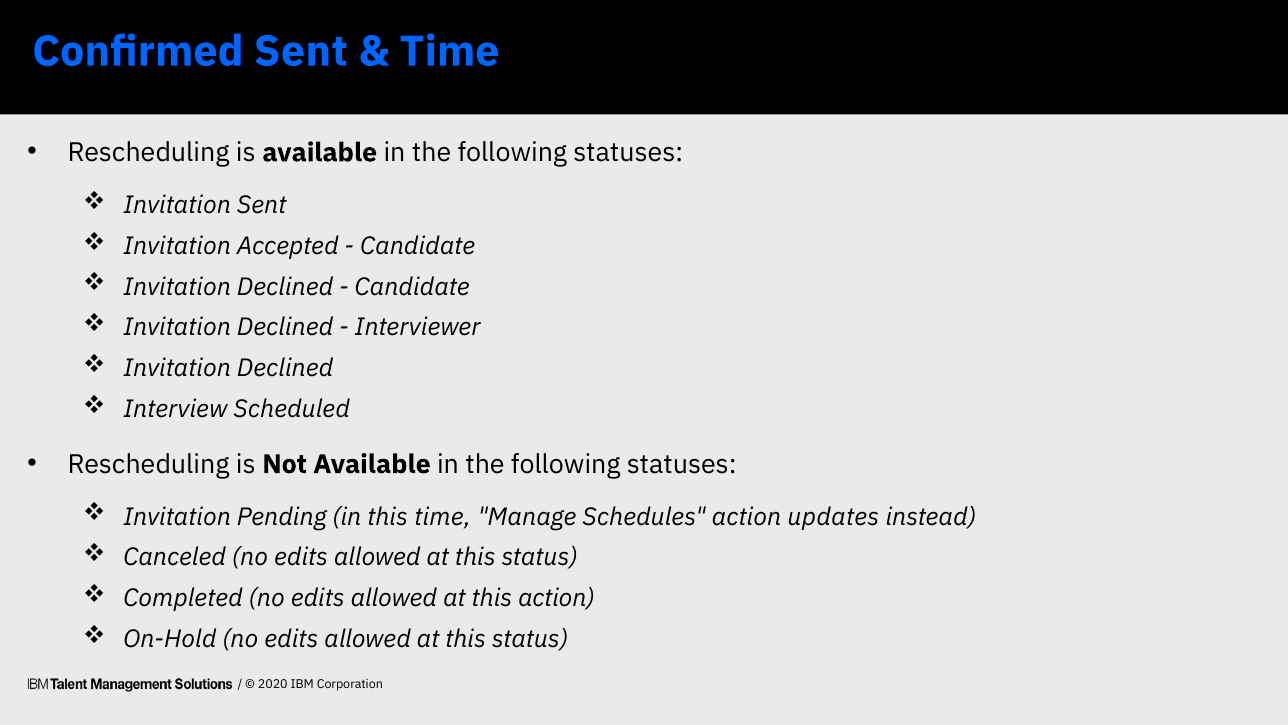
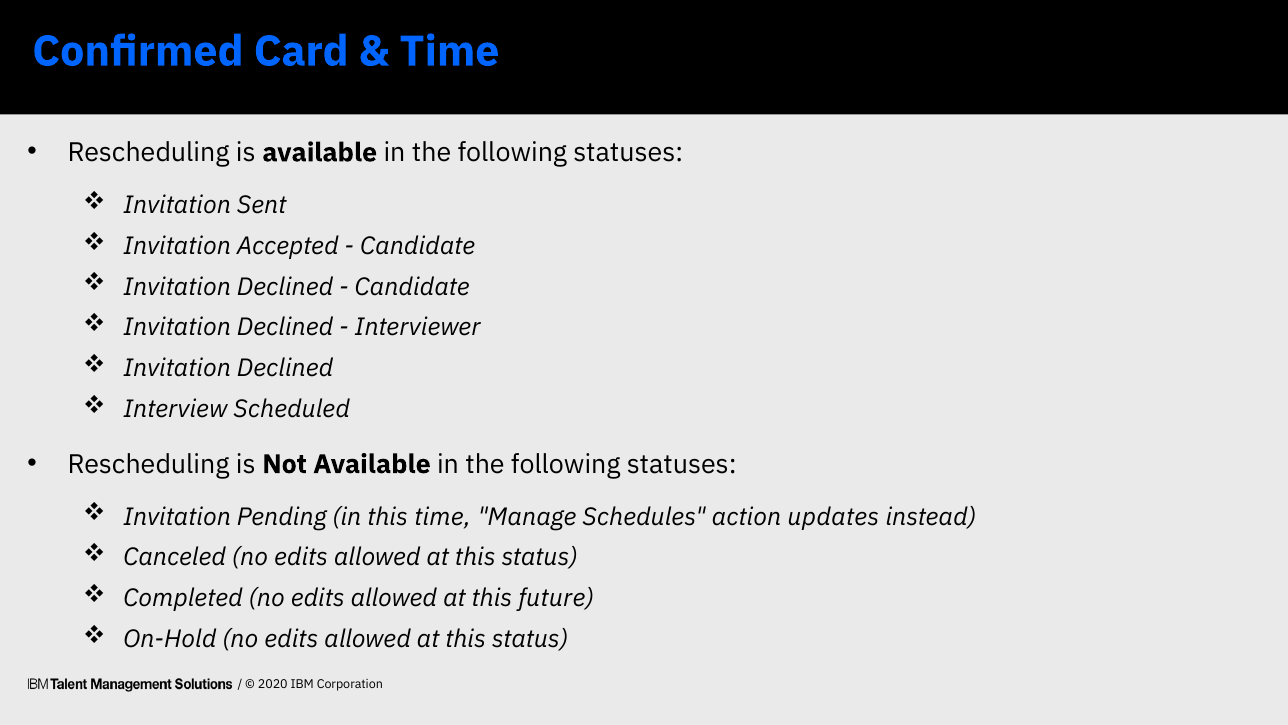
Confirmed Sent: Sent -> Card (301, 51)
this action: action -> future (556, 598)
